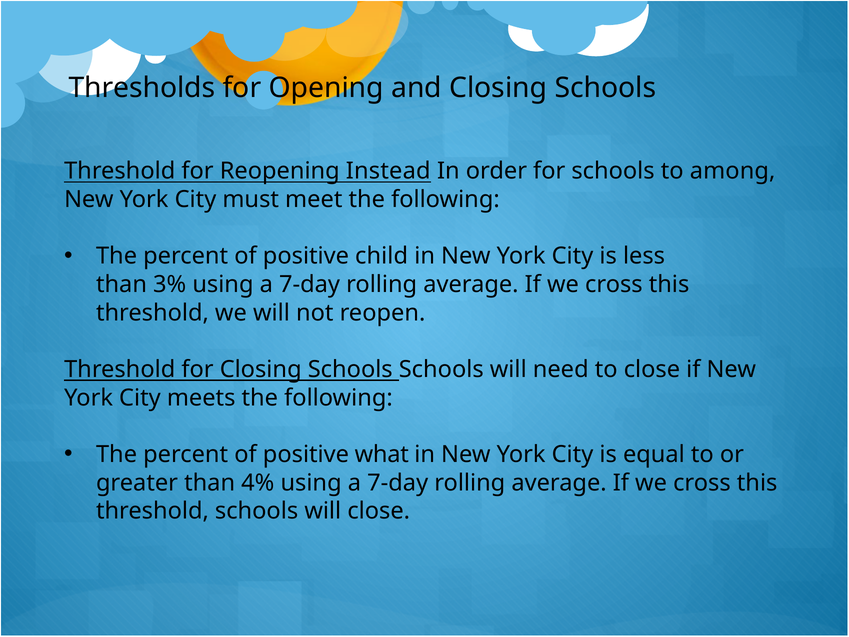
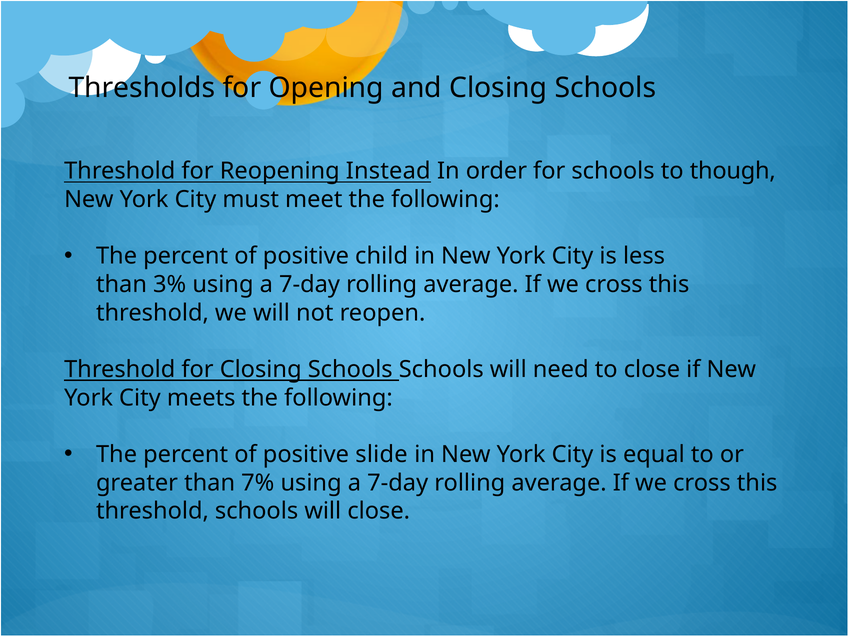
among: among -> though (733, 171)
what: what -> slide (381, 454)
4%: 4% -> 7% (258, 483)
